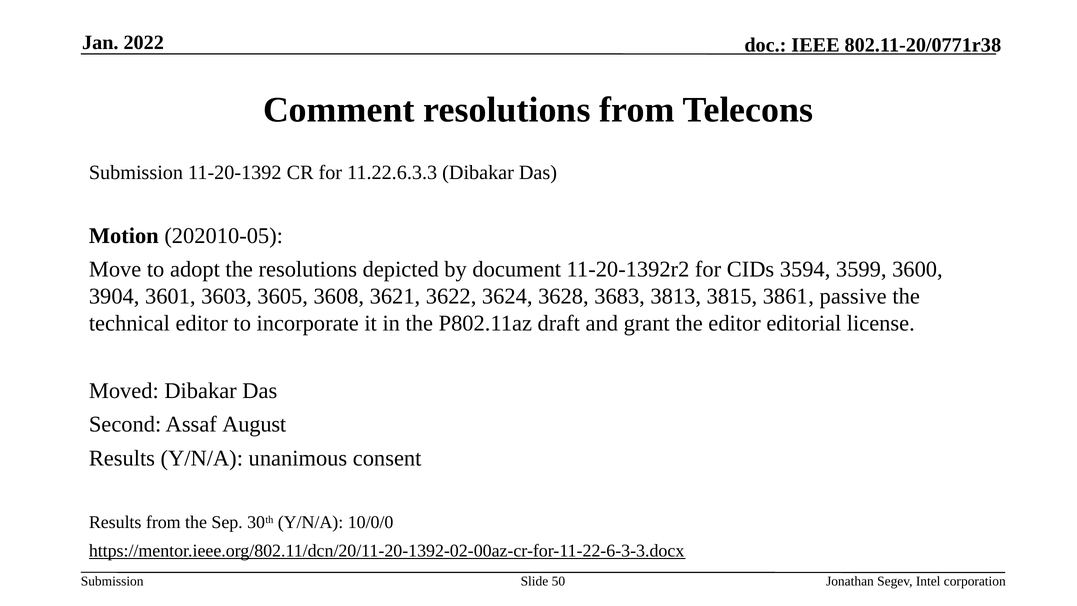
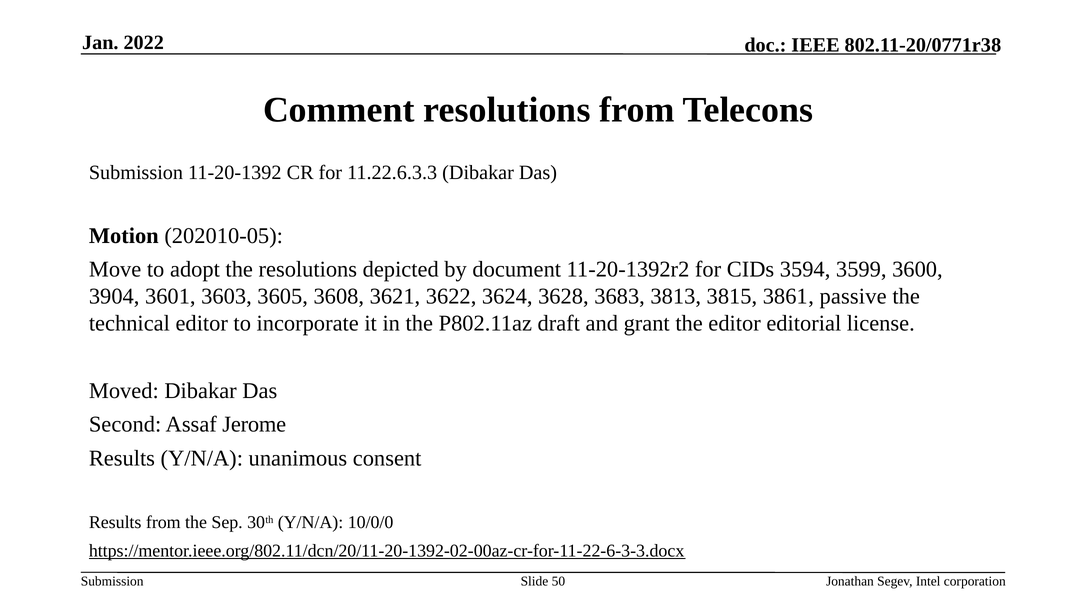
August: August -> Jerome (254, 424)
